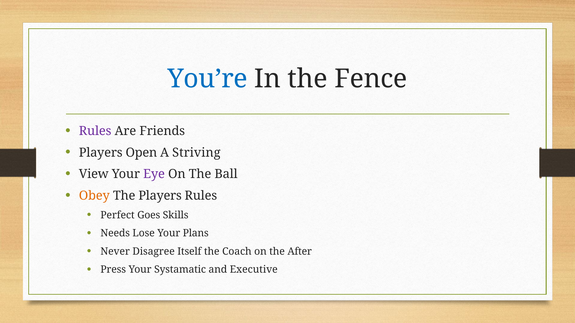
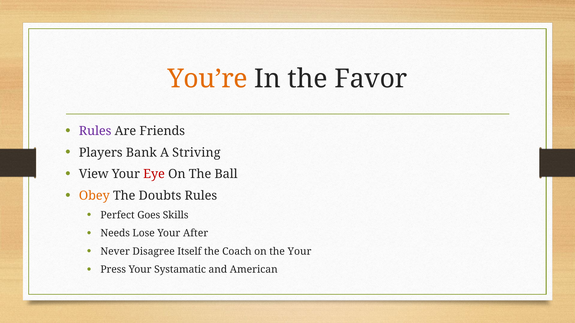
You’re colour: blue -> orange (208, 79)
Fence: Fence -> Favor (371, 79)
Open: Open -> Bank (141, 153)
Eye colour: purple -> red (154, 174)
The Players: Players -> Doubts (160, 196)
Plans: Plans -> After (196, 234)
the After: After -> Your (300, 252)
Executive: Executive -> American (254, 270)
